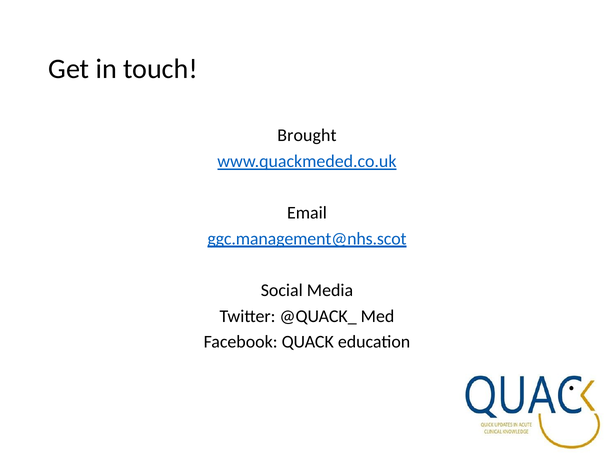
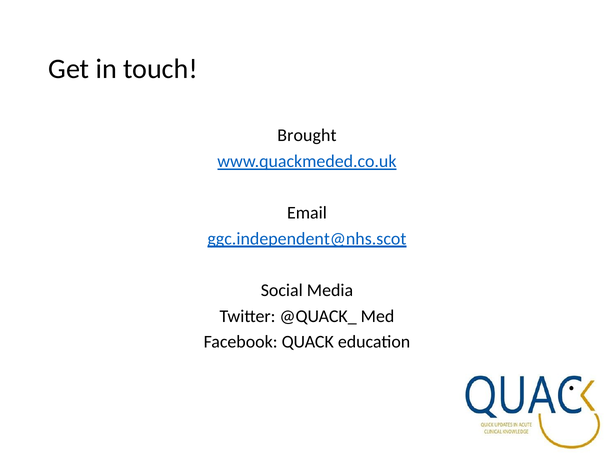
ggc.management@nhs.scot: ggc.management@nhs.scot -> ggc.independent@nhs.scot (307, 239)
